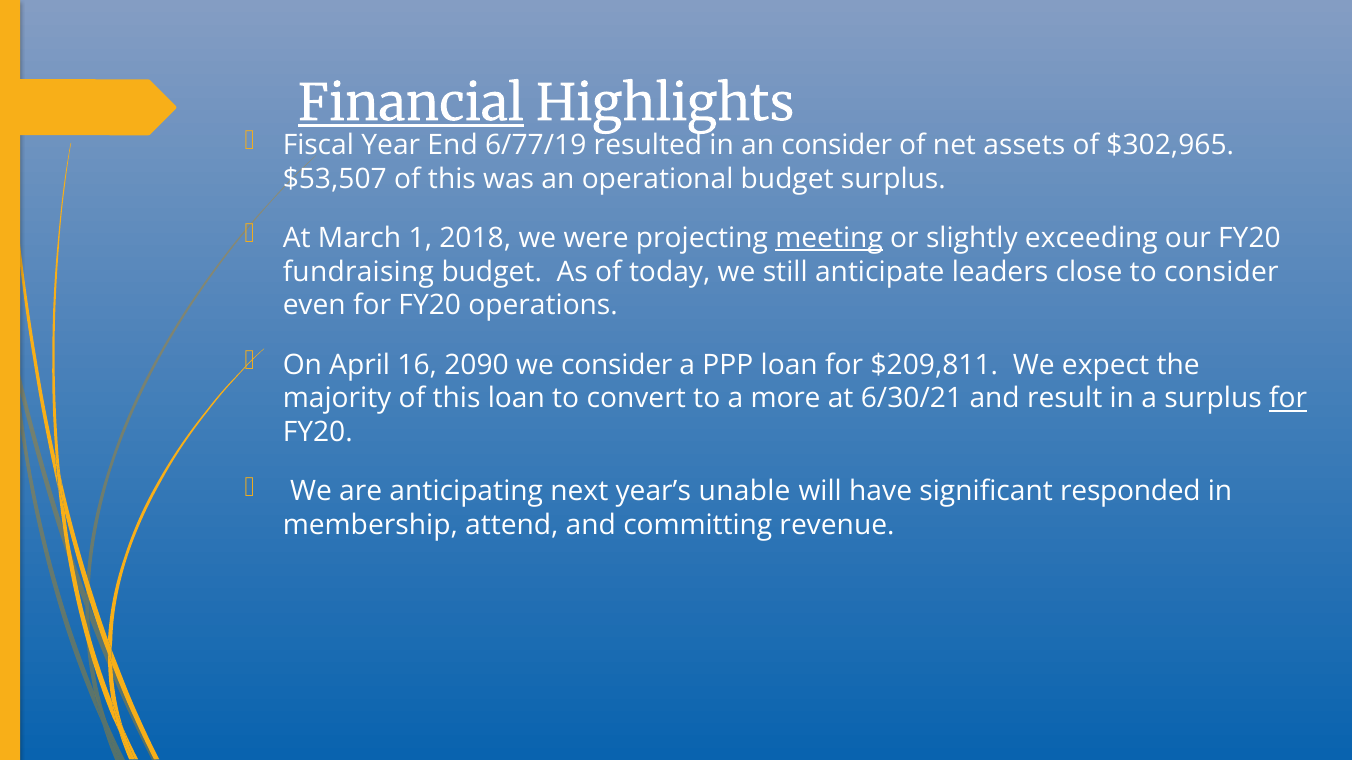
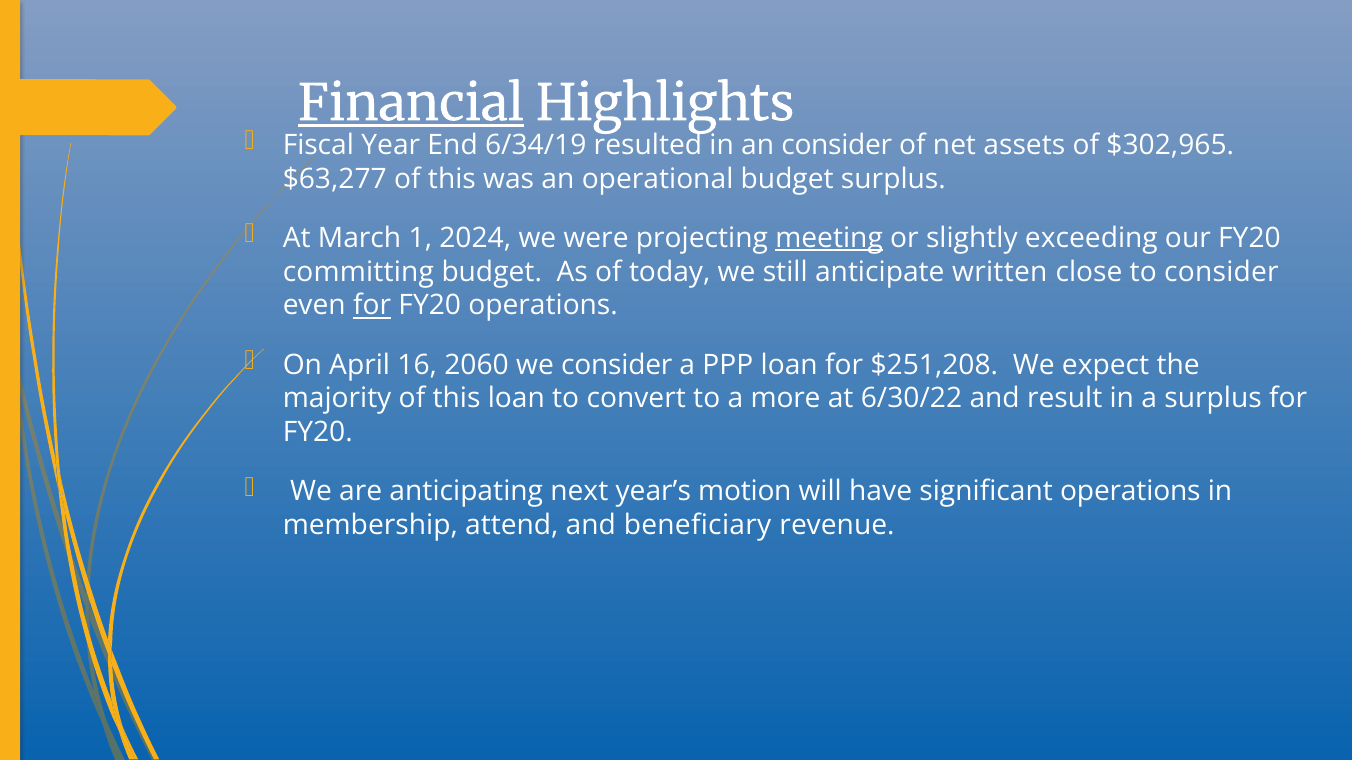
6/77/19: 6/77/19 -> 6/34/19 (536, 145)
$53,507: $53,507 -> $63,277 (335, 179)
2018: 2018 -> 2024 (475, 238)
fundraising: fundraising -> committing (358, 272)
leaders: leaders -> written (1000, 272)
for underline: none -> present (372, 306)
2090: 2090 -> 2060 (477, 365)
$209,811: $209,811 -> $251,208 (934, 365)
6/30/21: 6/30/21 -> 6/30/22 (911, 399)
for underline: present -> none (1288, 399)
unable: unable -> motion (745, 492)
significant responded: responded -> operations (1130, 492)
committing: committing -> beneficiary (698, 526)
